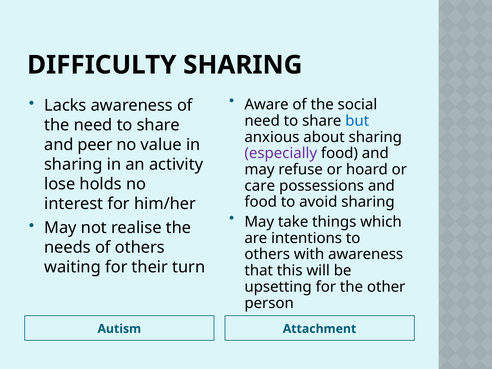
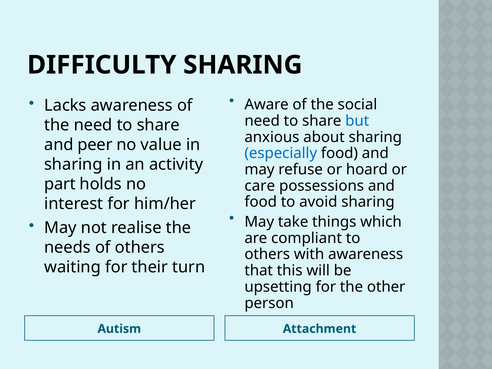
especially colour: purple -> blue (281, 153)
lose: lose -> part (60, 184)
intentions: intentions -> compliant (307, 238)
